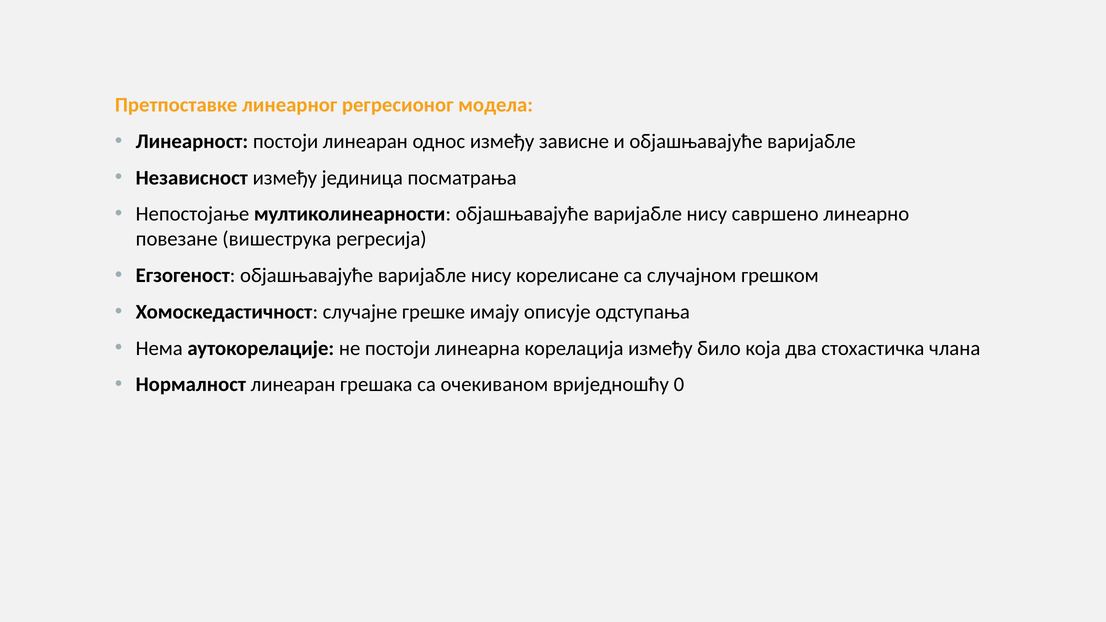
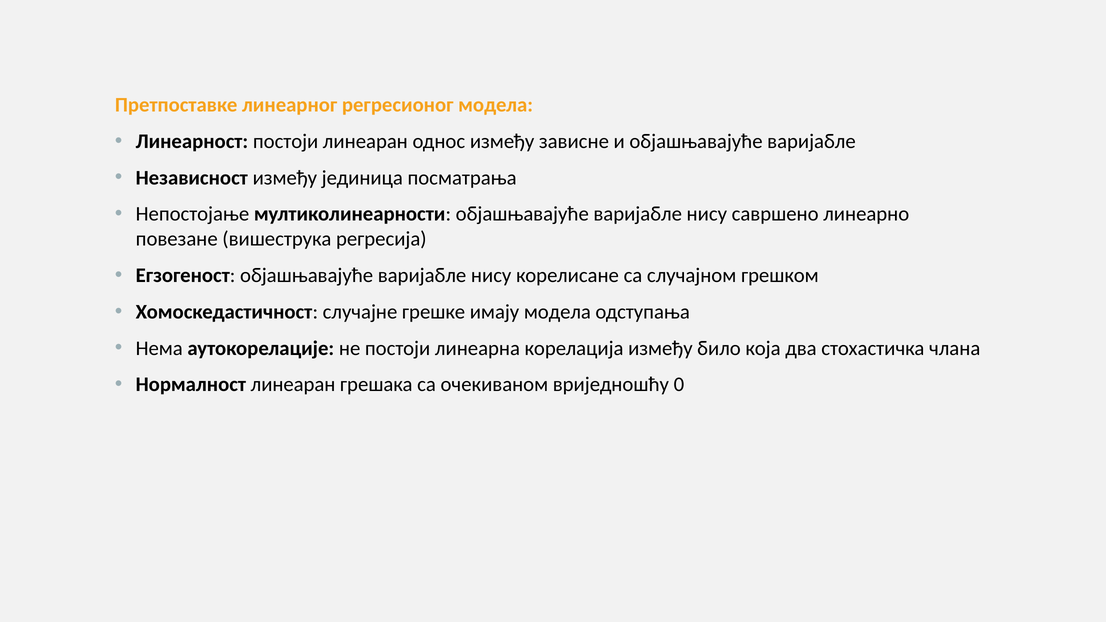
имају описује: описује -> модела (557, 312)
